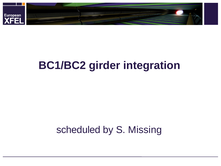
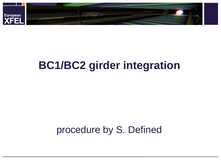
scheduled: scheduled -> procedure (78, 130)
Missing: Missing -> Defined (145, 130)
